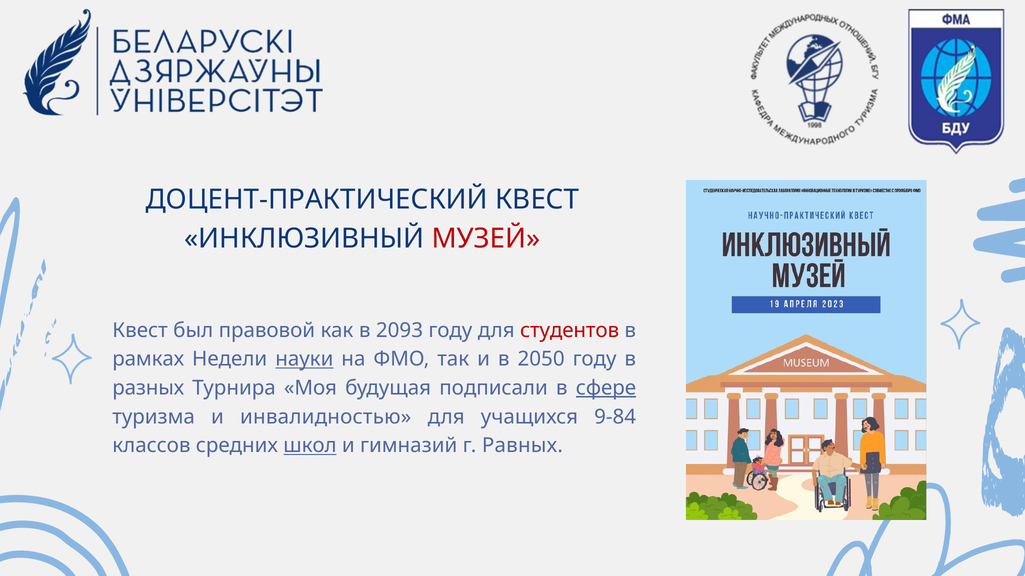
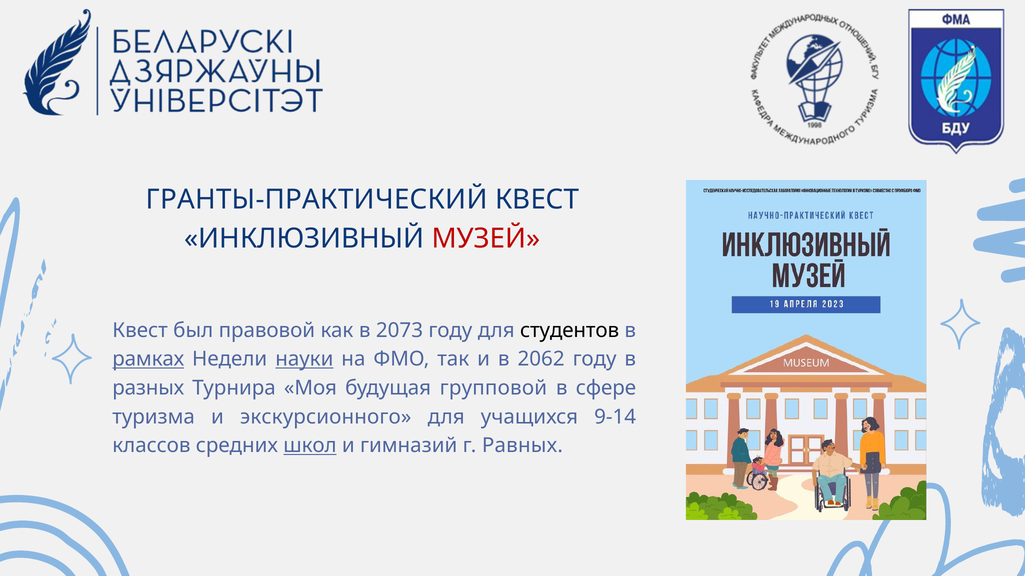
ДОЦЕНТ-ПРАКТИЧЕСКИЙ: ДОЦЕНТ-ПРАКТИЧЕСКИЙ -> ГРАНТЫ-ПРАКТИЧЕСКИЙ (317, 200)
2093: 2093 -> 2073 (399, 331)
студентов colour: red -> black (570, 331)
рамках underline: none -> present (148, 360)
2050: 2050 -> 2062 (541, 360)
подписали: подписали -> групповой (493, 388)
сфере underline: present -> none (606, 388)
инвалидностью: инвалидностью -> экскурсионного (326, 417)
9-84: 9-84 -> 9-14 (615, 417)
